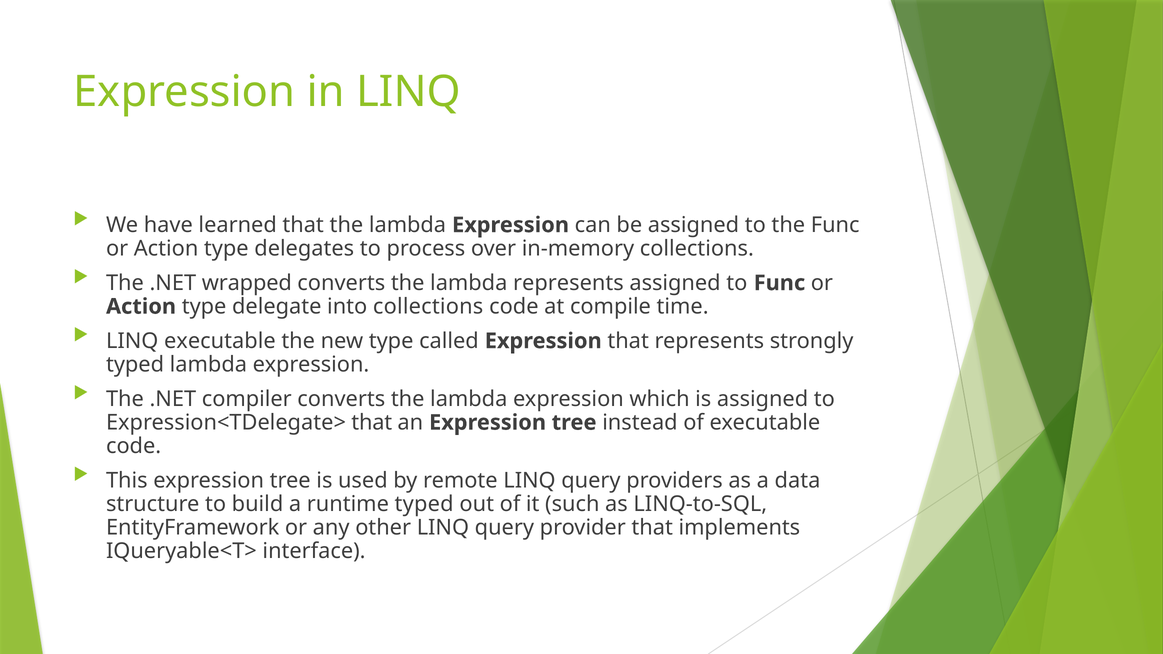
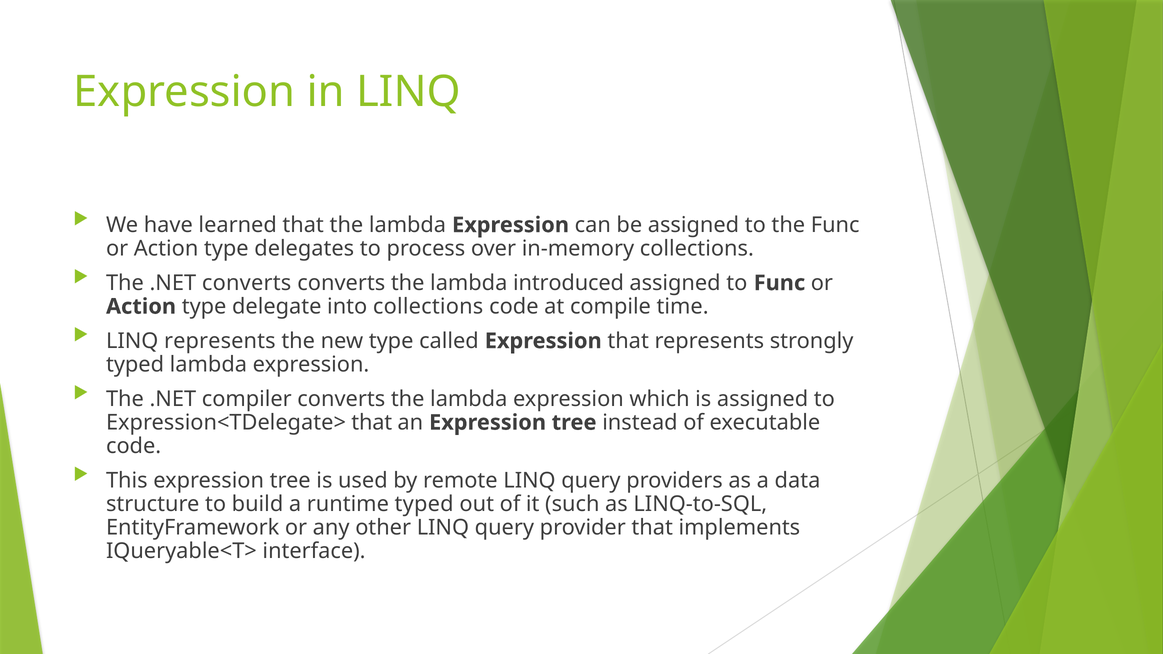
.NET wrapped: wrapped -> converts (247, 283)
lambda represents: represents -> introduced (569, 283)
LINQ executable: executable -> represents (220, 341)
